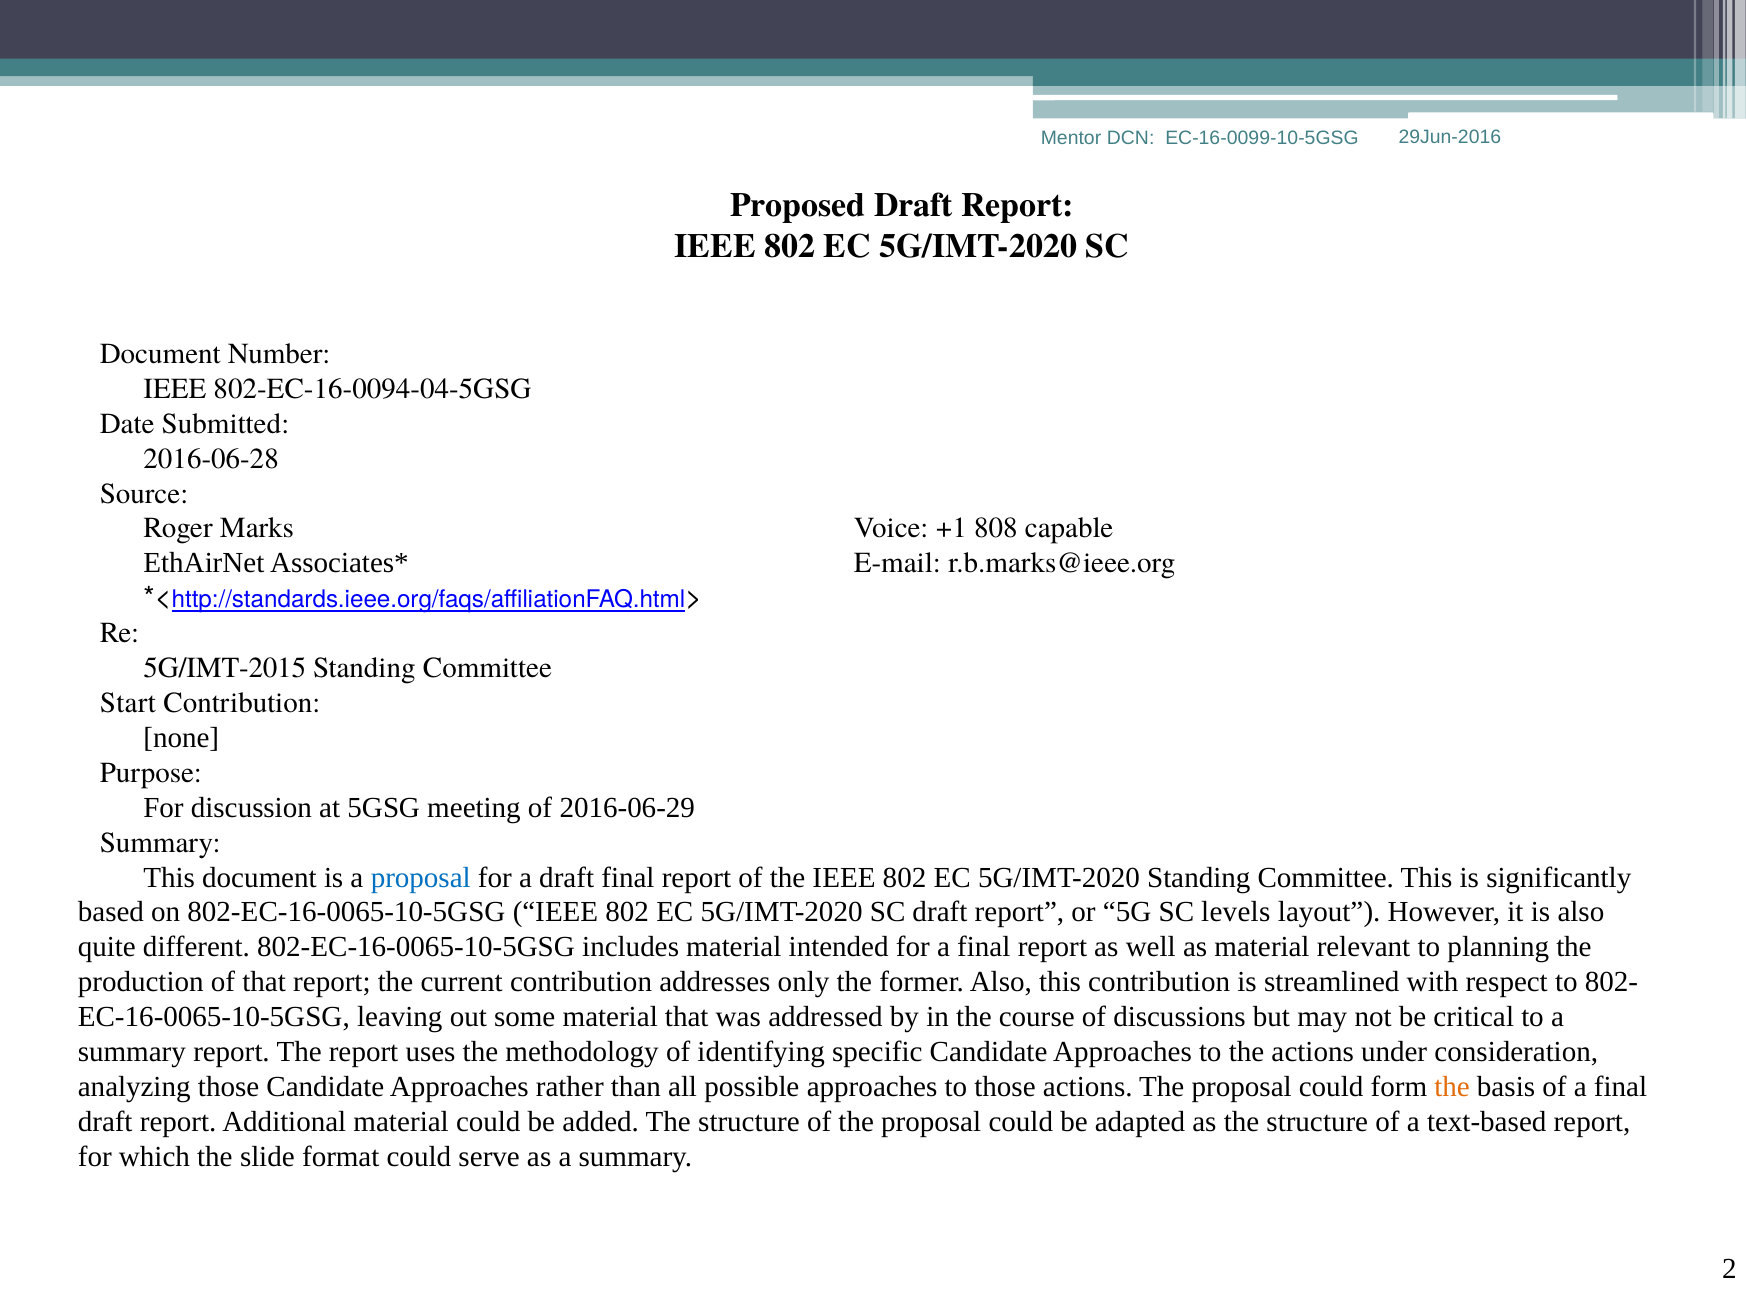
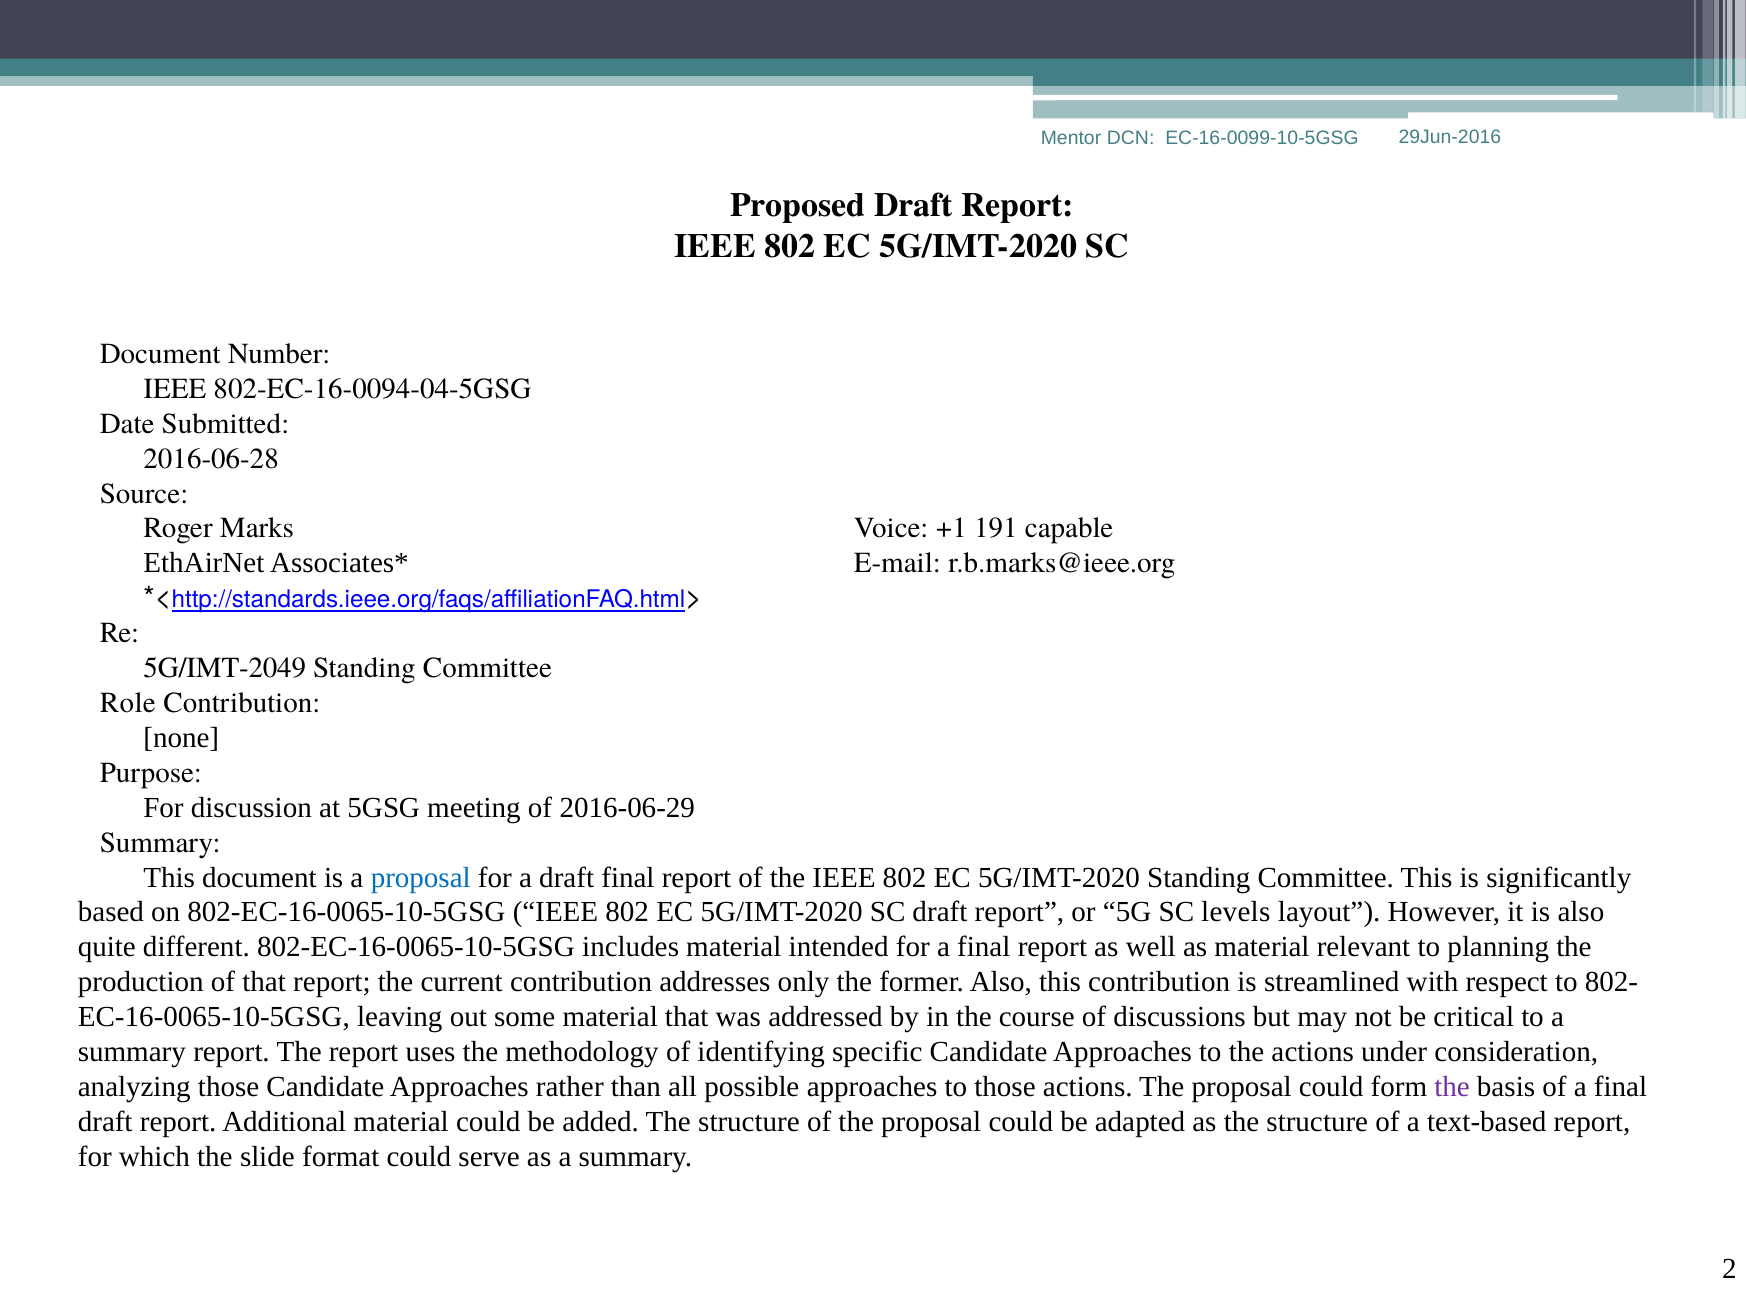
808: 808 -> 191 (996, 529)
5G/IMT-2015: 5G/IMT-2015 -> 5G/IMT-2049 (225, 668)
Start: Start -> Role (128, 703)
the colour: orange -> purple (1452, 1087)
